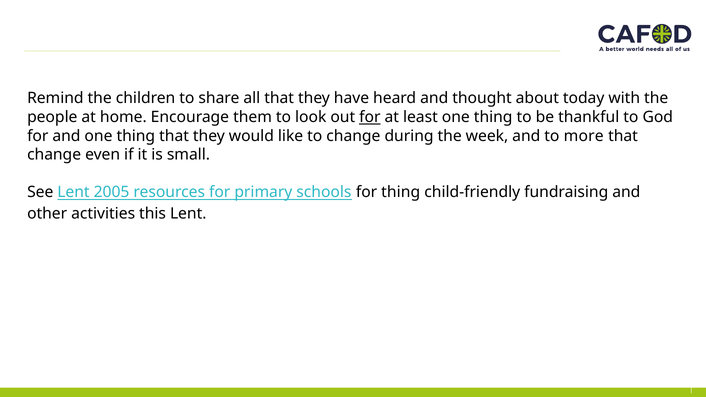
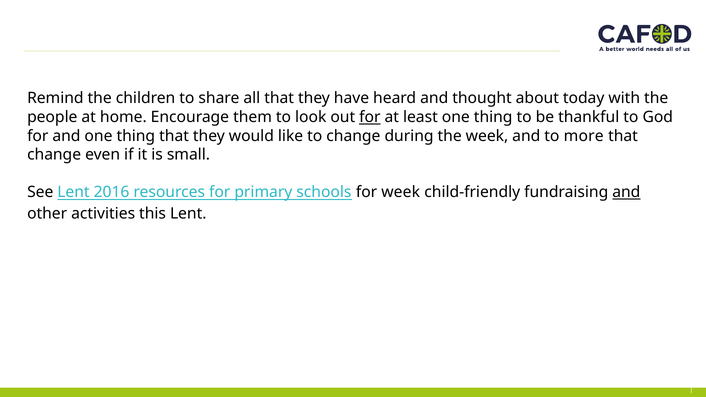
2005: 2005 -> 2016 (112, 192)
for thing: thing -> week (401, 192)
and underline: none -> present (626, 192)
